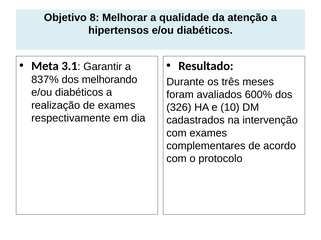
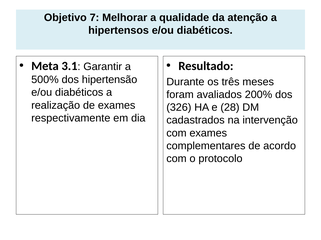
8: 8 -> 7 (94, 18)
837%: 837% -> 500% (45, 80)
melhorando: melhorando -> hipertensão (110, 80)
600%: 600% -> 200% (259, 95)
10: 10 -> 28 (230, 108)
